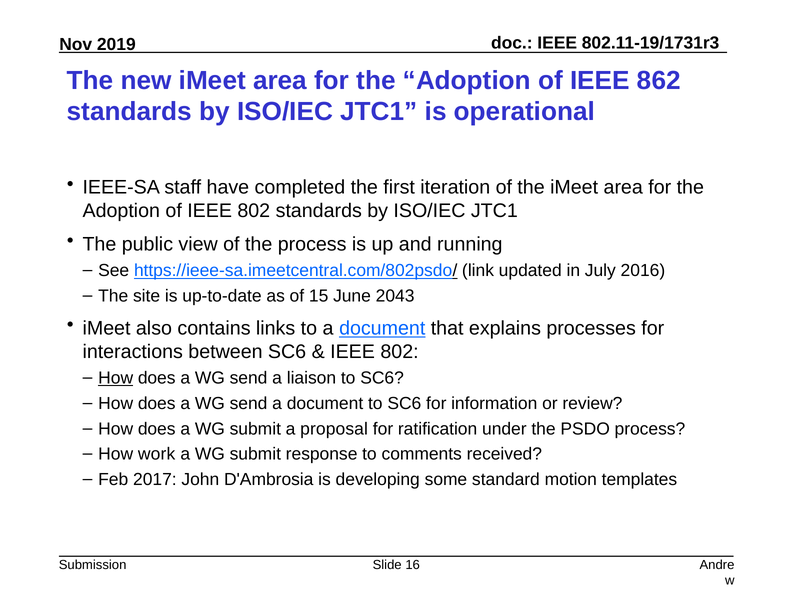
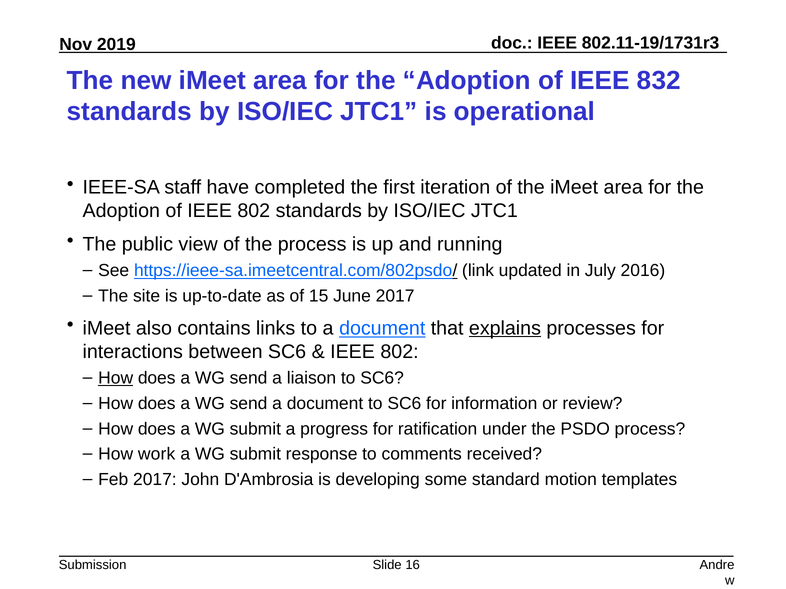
862: 862 -> 832 (659, 80)
June 2043: 2043 -> 2017 (395, 296)
explains underline: none -> present (505, 328)
proposal: proposal -> progress (334, 429)
